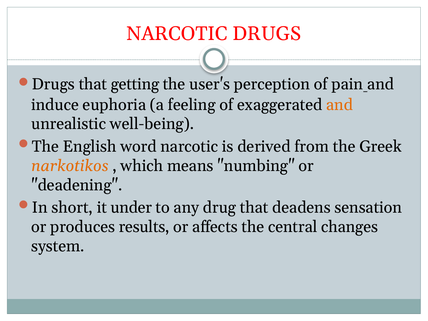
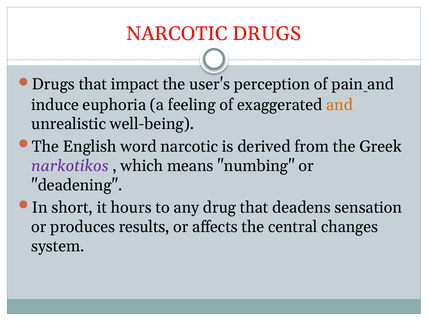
getting: getting -> impact (135, 84)
narkotikos colour: orange -> purple (70, 166)
under: under -> hours (131, 208)
